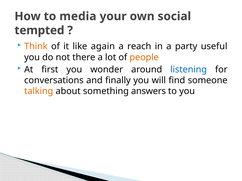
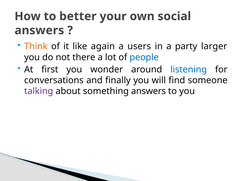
media: media -> better (78, 16)
tempted: tempted -> answers (39, 30)
reach: reach -> users (139, 46)
useful: useful -> larger (214, 46)
people colour: orange -> blue (144, 57)
talking colour: orange -> purple (39, 91)
